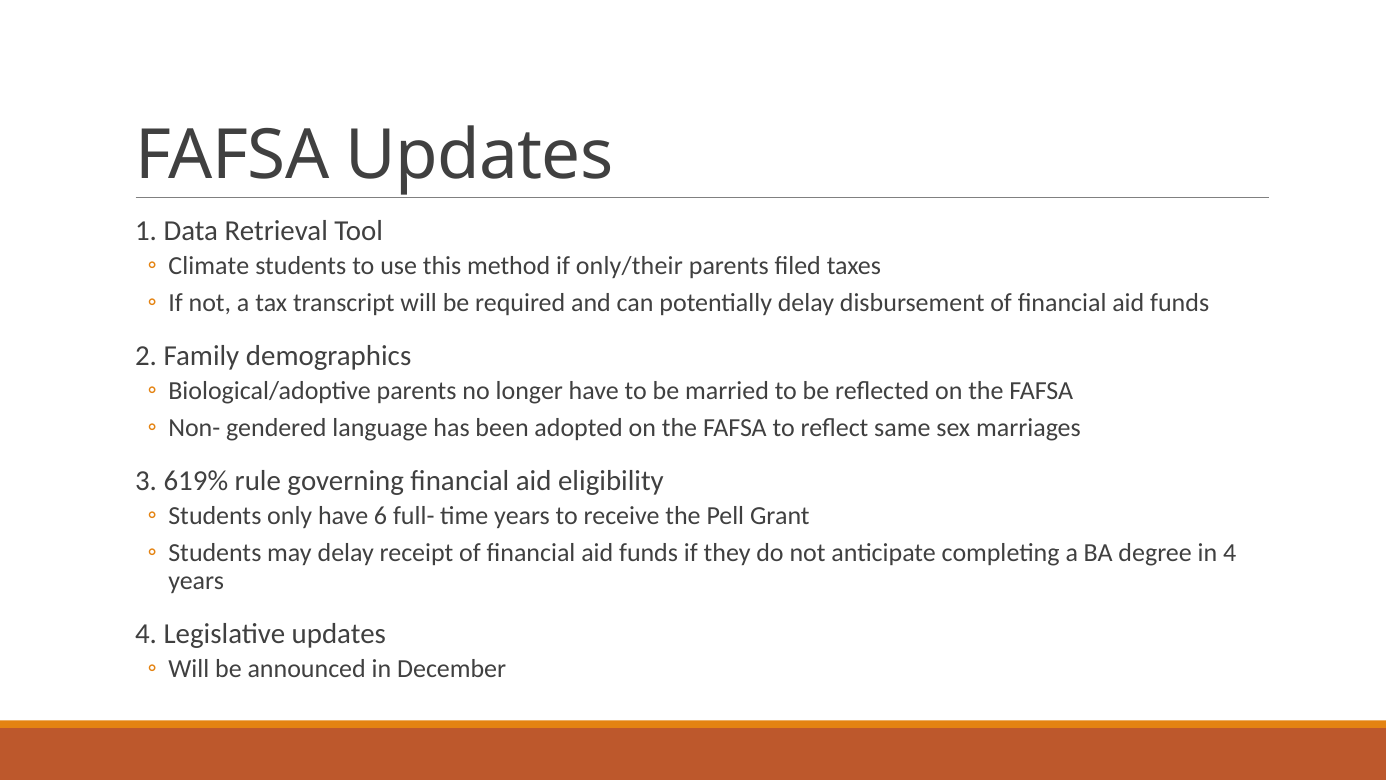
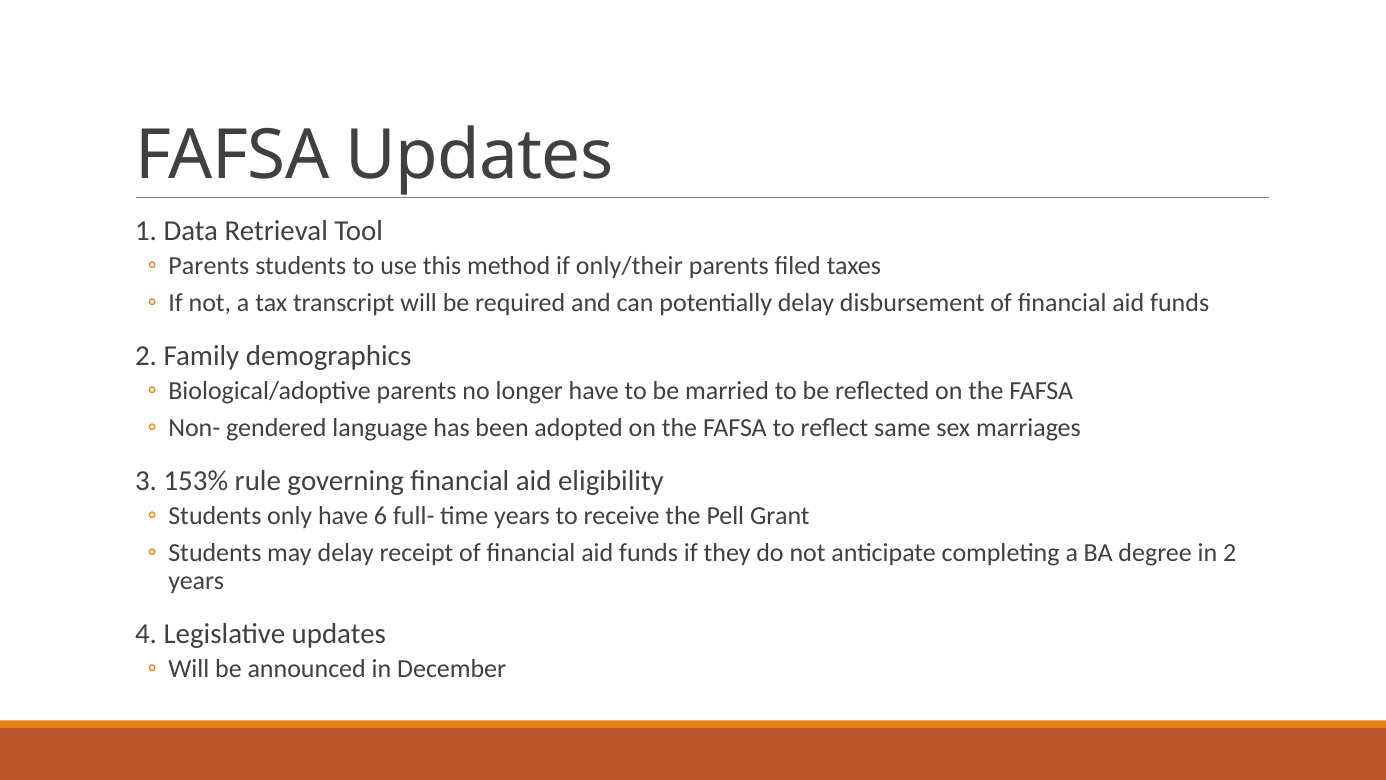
Climate: Climate -> Parents (209, 266)
619%: 619% -> 153% (196, 480)
in 4: 4 -> 2 (1230, 552)
